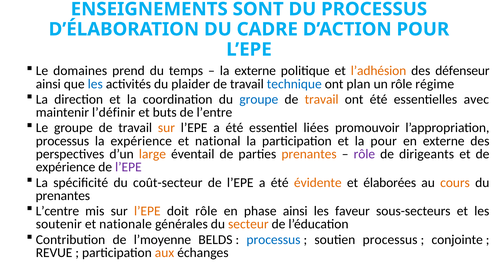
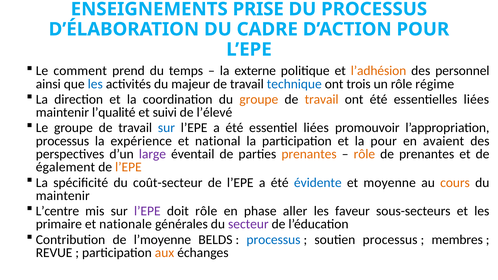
SONT: SONT -> PRISE (258, 9)
domaines: domaines -> comment (80, 71)
défenseur: défenseur -> personnel (462, 71)
plaider: plaider -> majeur (191, 84)
plan: plan -> trois (359, 84)
groupe colour: blue -> orange (259, 99)
essentielles avec: avec -> liées (476, 99)
l’définir: l’définir -> l’qualité (114, 112)
buts: buts -> suivi (165, 112)
l’entre: l’entre -> l’élevé (214, 112)
sur colour: orange -> blue (166, 128)
en externe: externe -> avaient (444, 141)
large colour: orange -> purple (152, 154)
rôle colour: purple -> orange (364, 154)
de dirigeants: dirigeants -> prenantes (427, 154)
expérience: expérience -> également (65, 167)
l’EPE colour: purple -> orange (128, 167)
évidente colour: orange -> blue (318, 183)
élaborées: élaborées -> moyenne (390, 183)
prenantes: prenantes -> maintenir (63, 196)
l’EPE colour: orange -> purple (147, 211)
phase ainsi: ainsi -> aller (295, 211)
soutenir: soutenir -> primaire (59, 224)
secteur colour: orange -> purple (248, 224)
conjointe: conjointe -> membres (457, 240)
